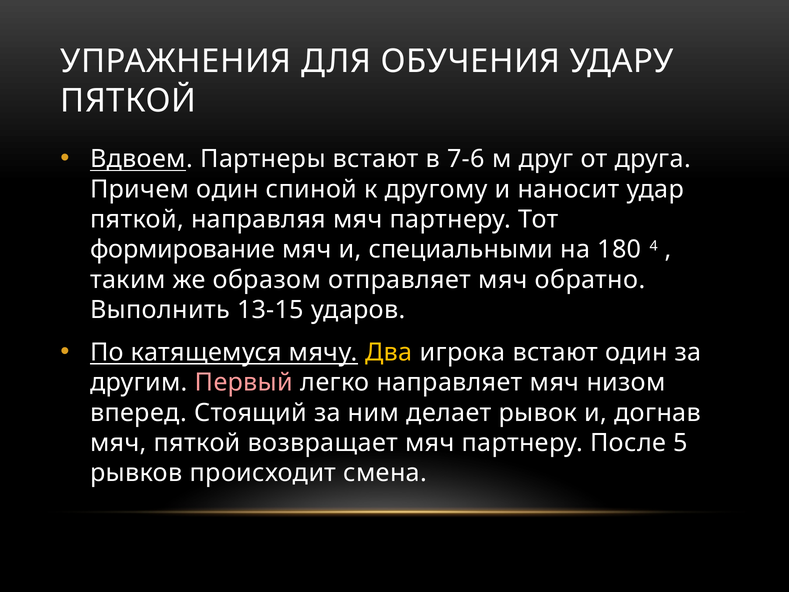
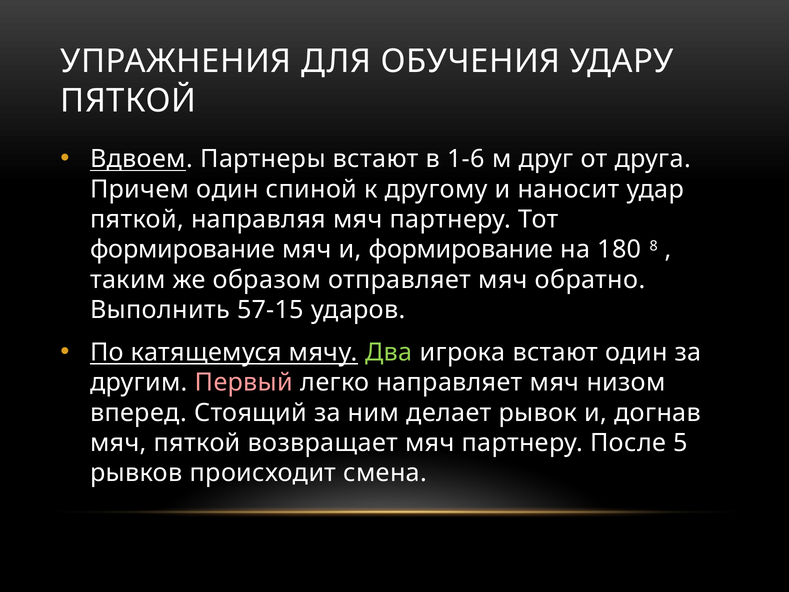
7-6: 7-6 -> 1-6 (466, 159)
и специальными: специальными -> формирование (461, 250)
4: 4 -> 8 (654, 246)
13-15: 13-15 -> 57-15 (270, 310)
Два colour: yellow -> light green (389, 352)
